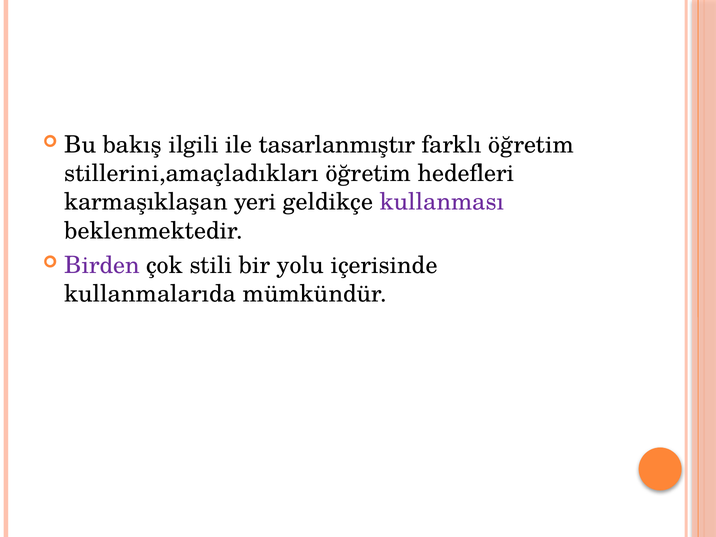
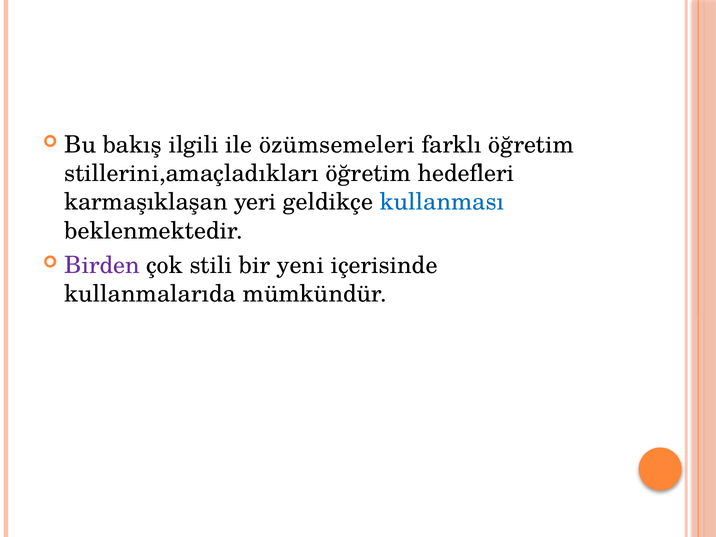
tasarlanmıştır: tasarlanmıştır -> özümsemeleri (337, 145)
kullanması colour: purple -> blue (442, 202)
yolu: yolu -> yeni (300, 265)
